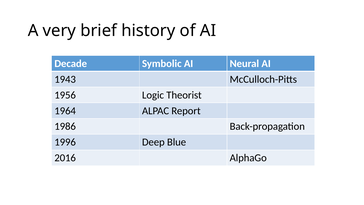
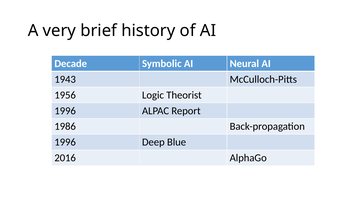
1964: 1964 -> 1996 (65, 111)
